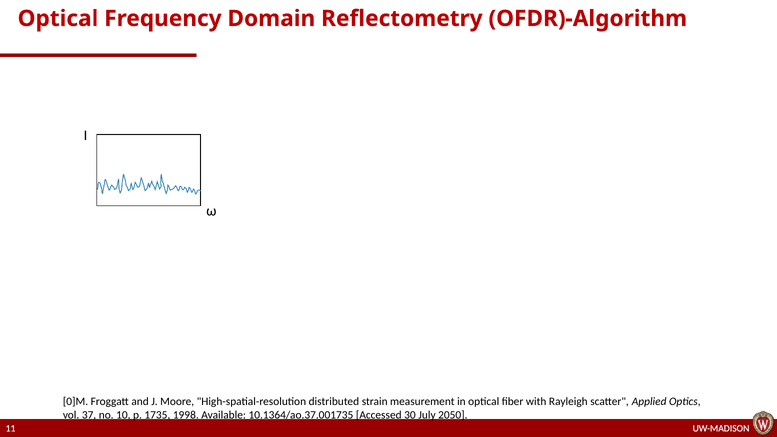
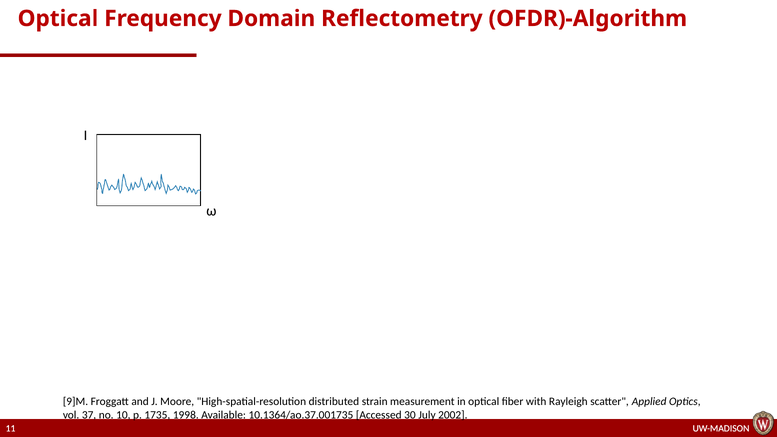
0]M: 0]M -> 9]M (76, 402)
2050: 2050 -> 2002 (453, 415)
